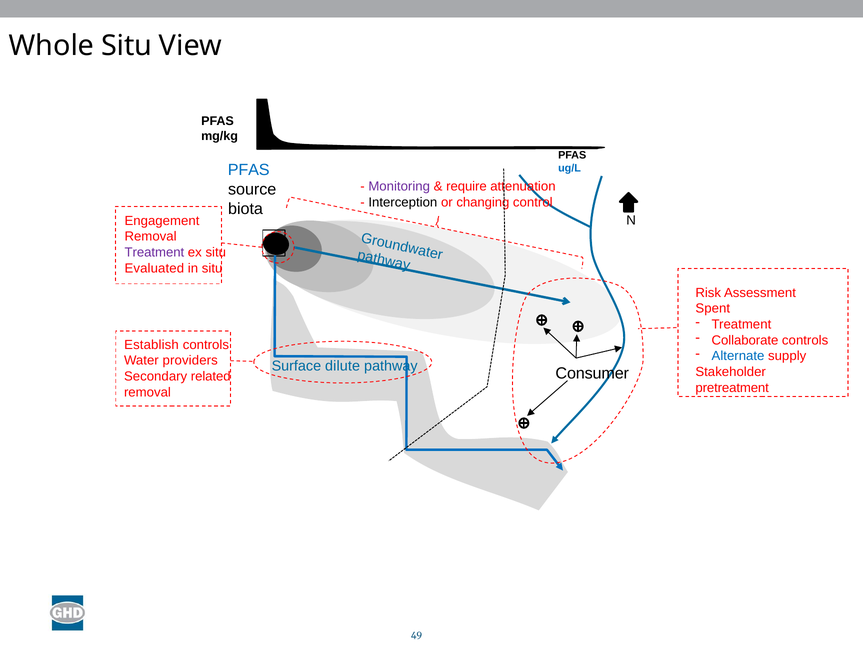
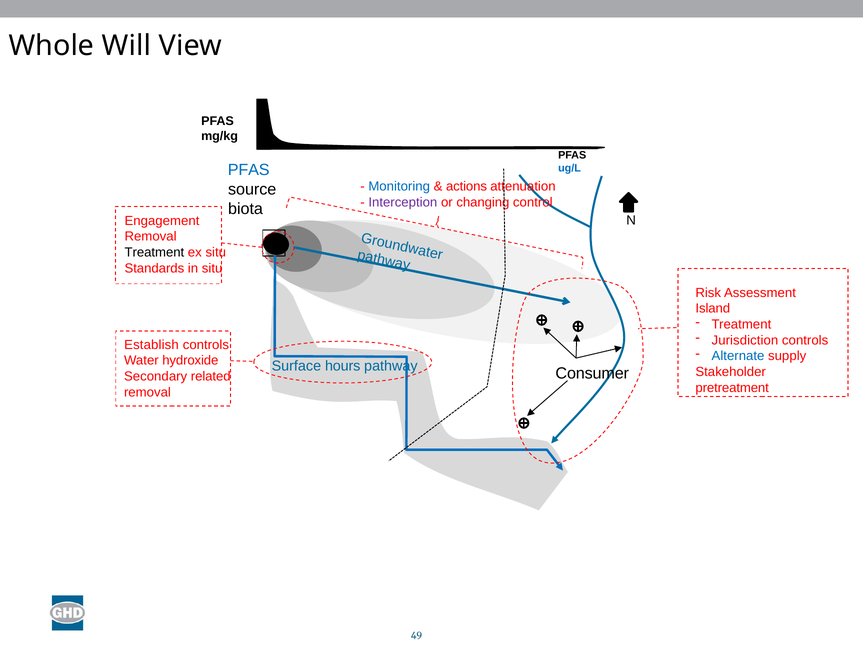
Whole Situ: Situ -> Will (126, 46)
Monitoring colour: purple -> blue (399, 186)
require: require -> actions (466, 186)
Interception colour: black -> purple (403, 202)
Treatment colour: purple -> black (154, 252)
Evaluated: Evaluated -> Standards (154, 268)
Spent: Spent -> Island (713, 309)
Collaborate: Collaborate -> Jurisdiction (745, 340)
providers: providers -> hydroxide (190, 361)
dilute: dilute -> hours (343, 366)
